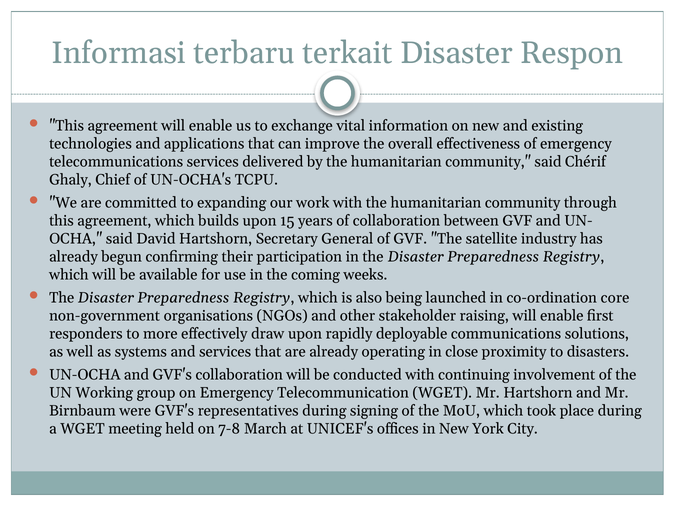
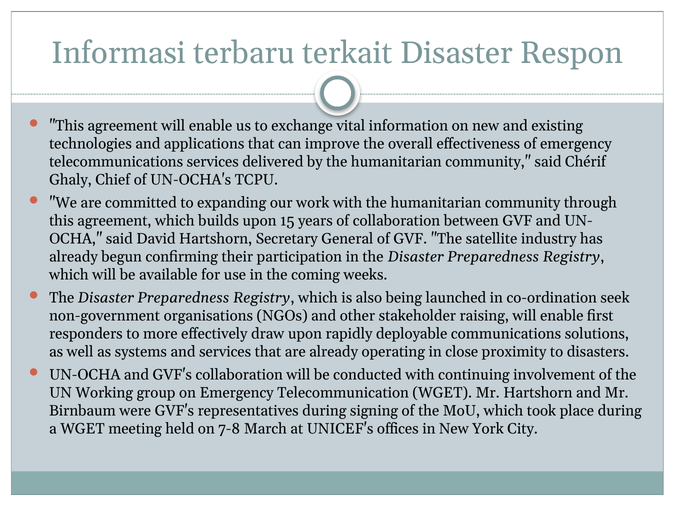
core: core -> seek (615, 298)
